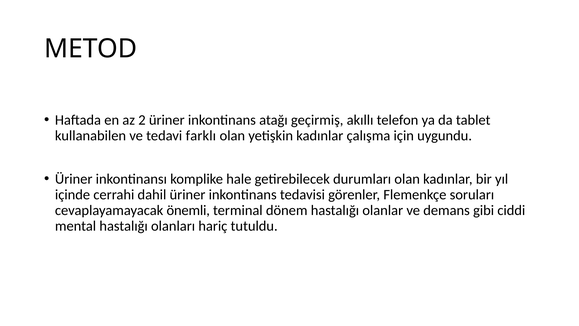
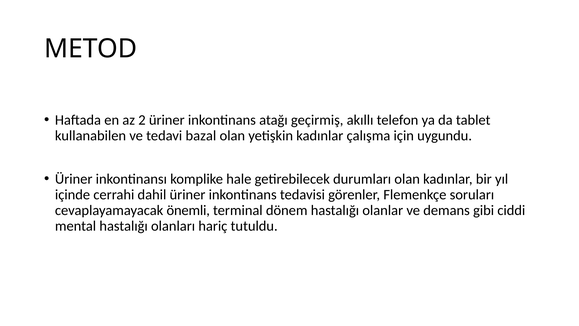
farklı: farklı -> bazal (201, 136)
